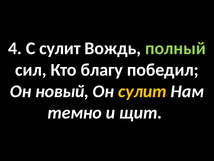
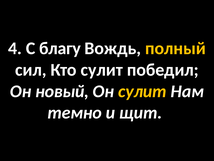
С сулит: сулит -> благу (60, 48)
полный colour: light green -> yellow (175, 48)
Кто благу: благу -> сулит (102, 70)
